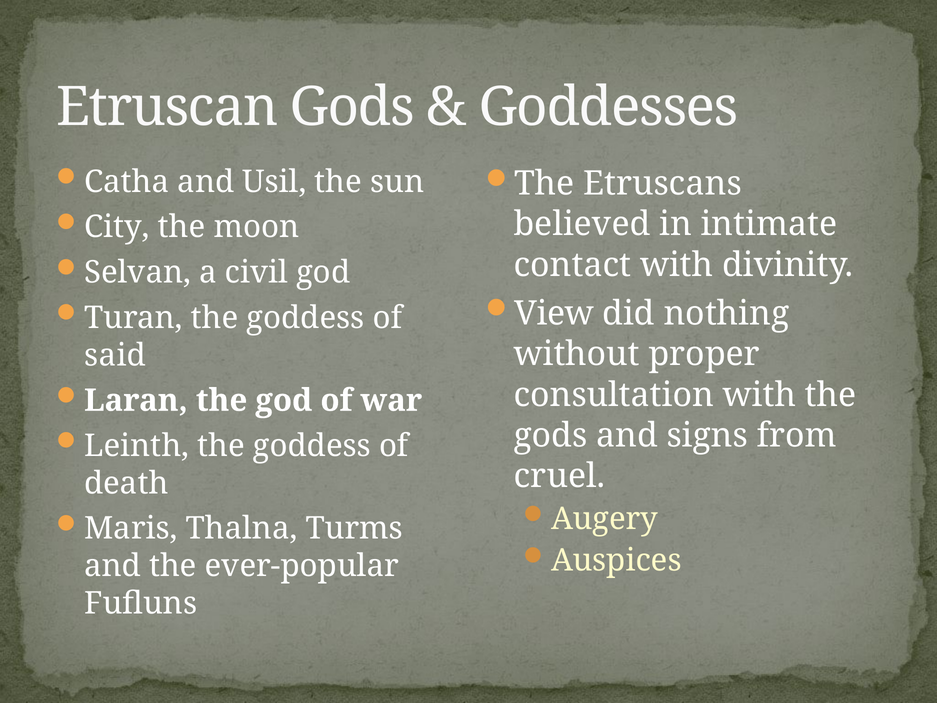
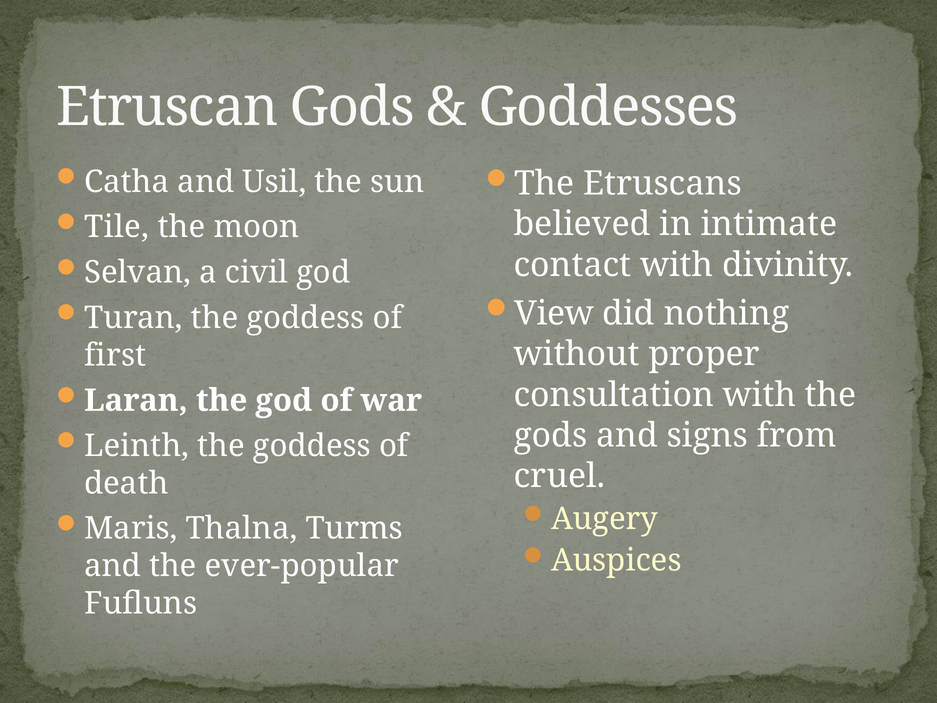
City: City -> Tile (117, 227)
said: said -> first (115, 355)
